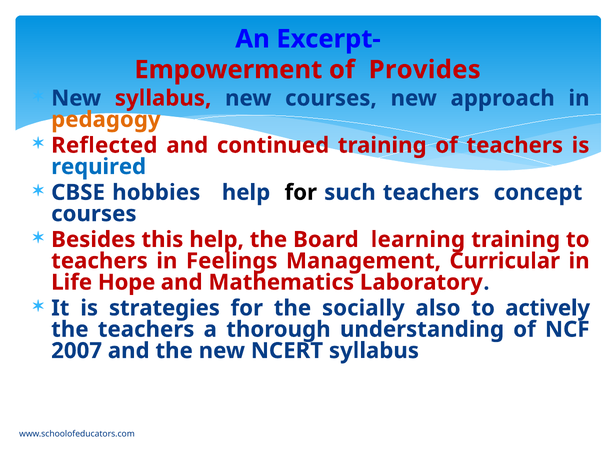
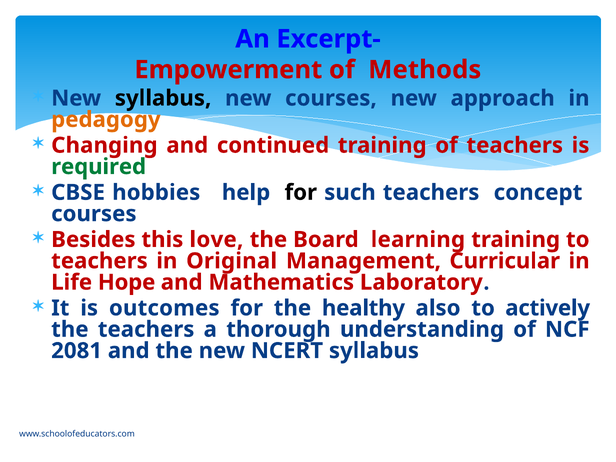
Provides: Provides -> Methods (425, 70)
syllabus colour: red -> black (163, 98)
Reflected: Reflected -> Changing (104, 145)
required colour: blue -> green (99, 167)
this help: help -> love (216, 240)
Feelings: Feelings -> Original (232, 261)
strategies: strategies -> outcomes (164, 308)
socially: socially -> healthy (363, 308)
2007: 2007 -> 2081 (77, 351)
